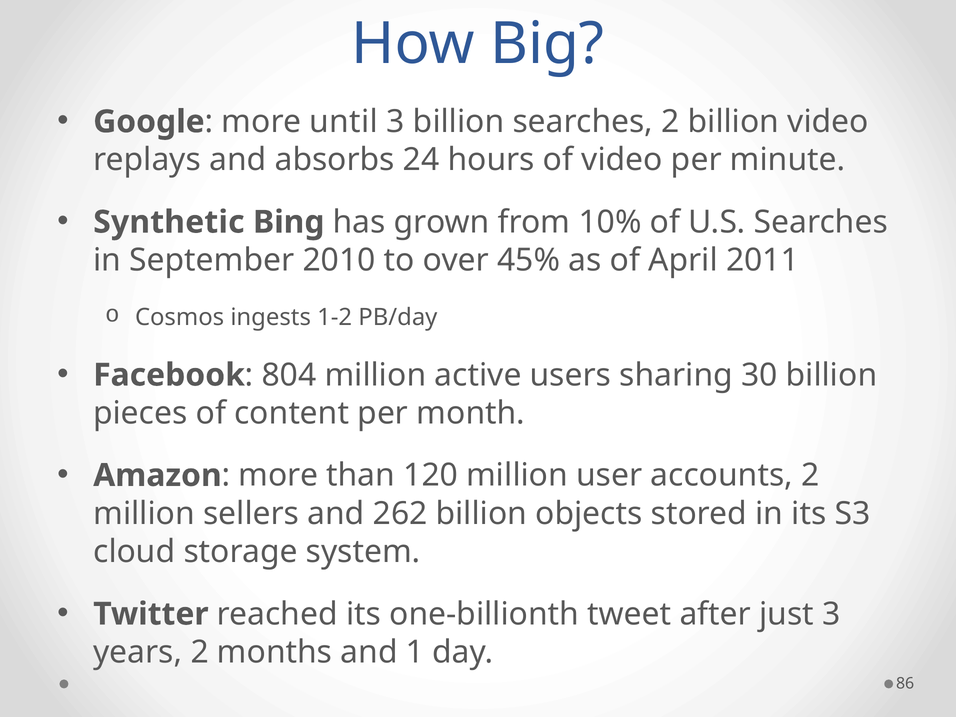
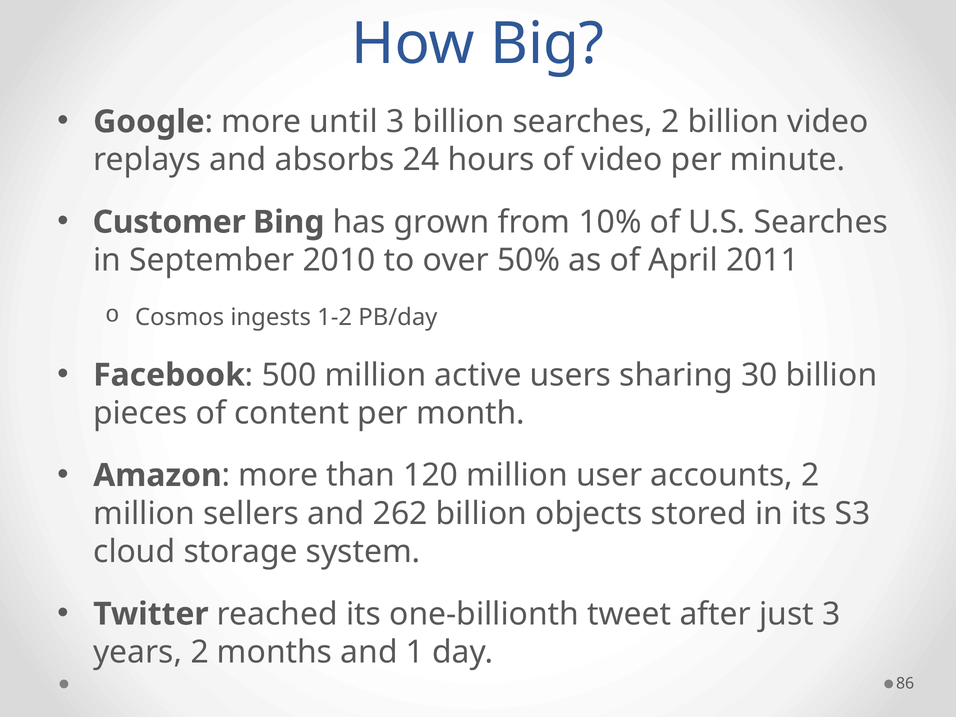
Synthetic: Synthetic -> Customer (169, 222)
45%: 45% -> 50% (529, 260)
804: 804 -> 500 (289, 375)
